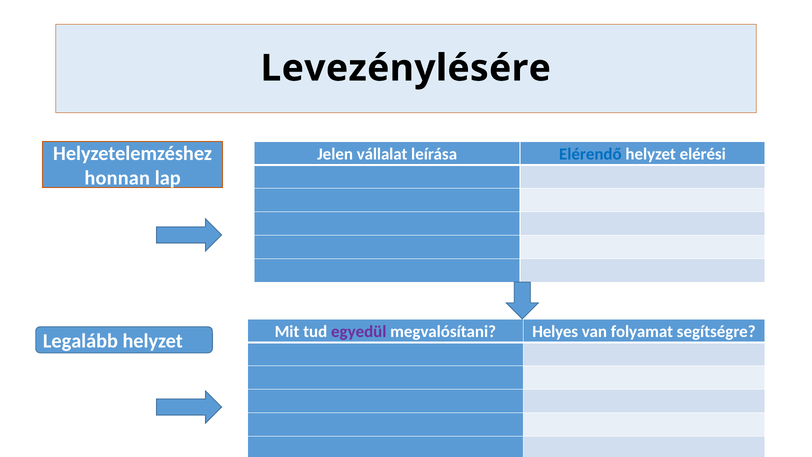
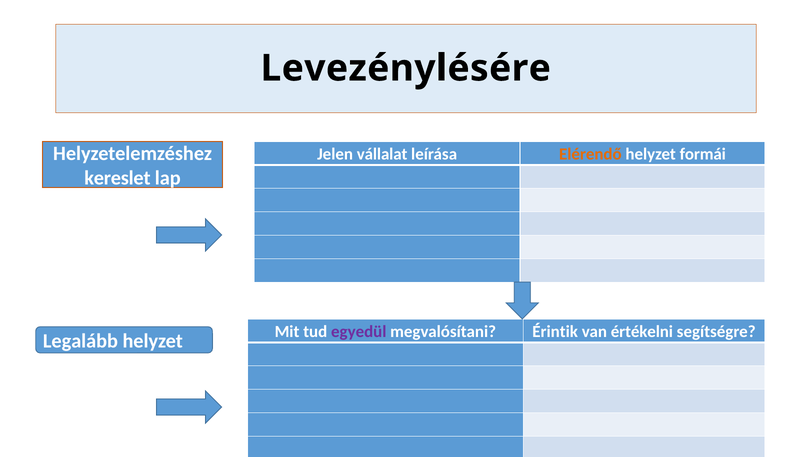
Elérendő colour: blue -> orange (590, 154)
elérési: elérési -> formái (703, 154)
honnan: honnan -> kereslet (117, 178)
Helyes: Helyes -> Érintik (555, 331)
folyamat: folyamat -> értékelni (642, 331)
